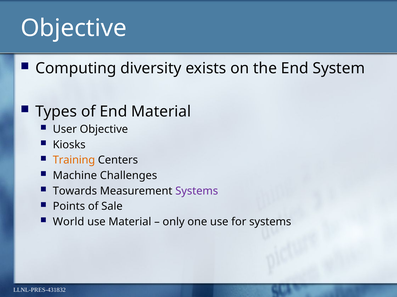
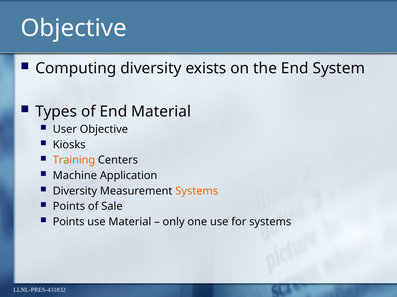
Challenges: Challenges -> Application (129, 176)
Towards: Towards -> Diversity (75, 191)
Systems colour: purple -> orange (197, 191)
World: World -> Points (69, 222)
